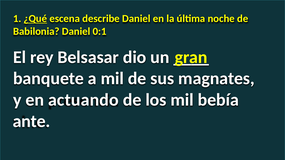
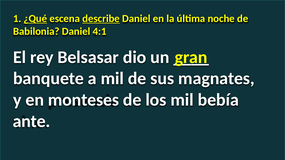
describe underline: none -> present (101, 19)
0:1: 0:1 -> 4:1 (100, 31)
actuando: actuando -> monteses (83, 100)
